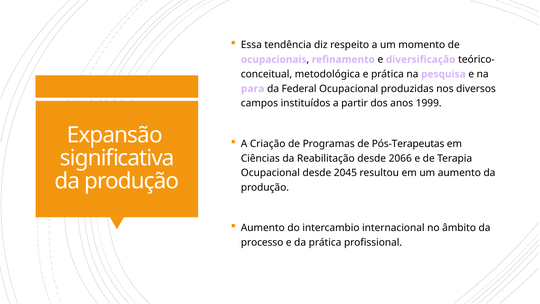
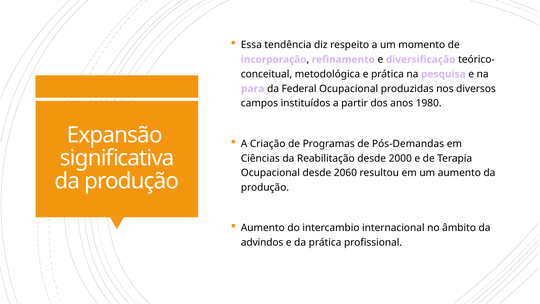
ocupacionais: ocupacionais -> incorporação (274, 59)
1999: 1999 -> 1980 (429, 103)
Pós-Terapeutas: Pós-Terapeutas -> Pós-Demandas (408, 144)
2066: 2066 -> 2000 (400, 158)
2045: 2045 -> 2060 (345, 173)
processo: processo -> advindos (262, 242)
